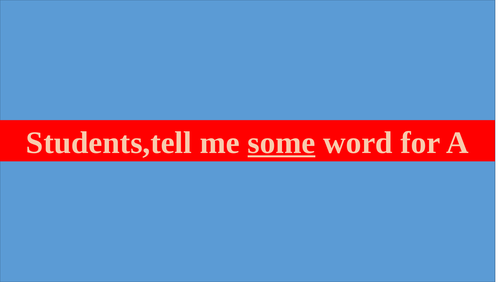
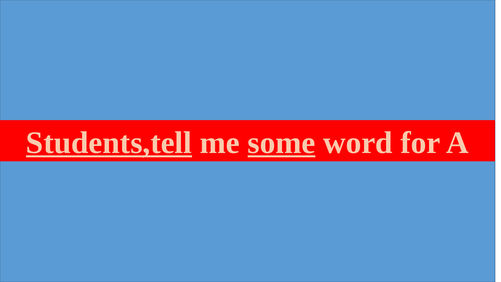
Students,tell underline: none -> present (109, 143)
